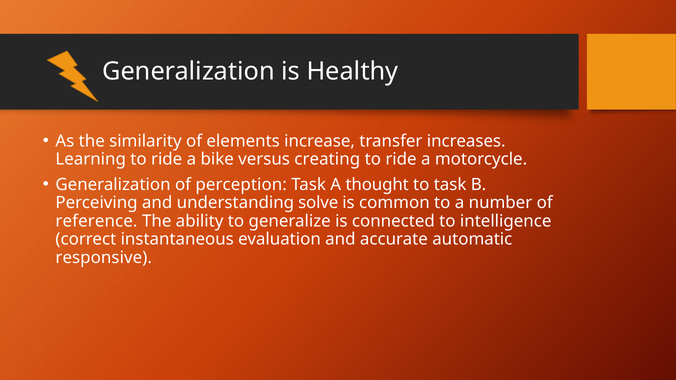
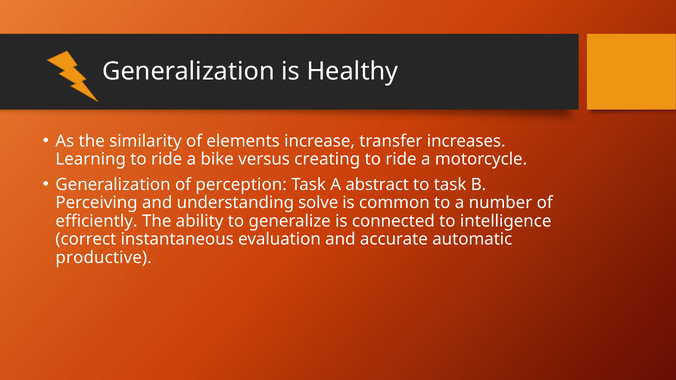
thought: thought -> abstract (377, 185)
reference: reference -> efficiently (97, 221)
responsive: responsive -> productive (104, 258)
